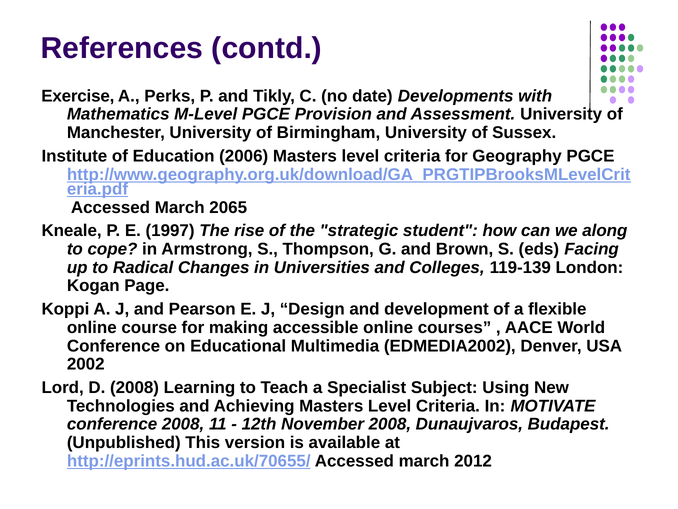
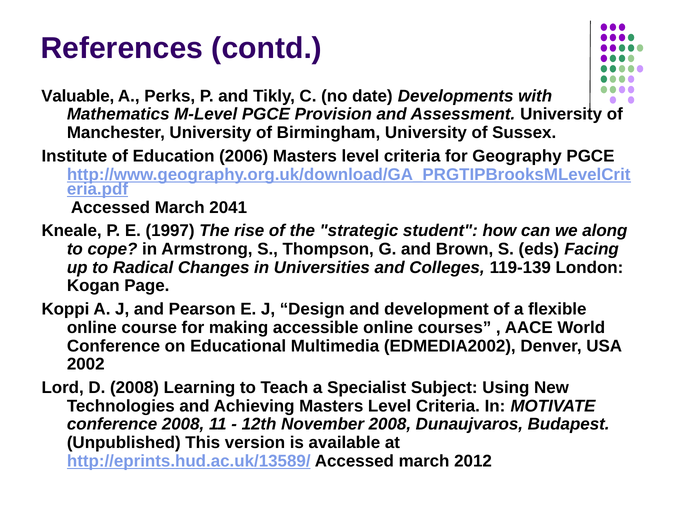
Exercise: Exercise -> Valuable (78, 96)
2065: 2065 -> 2041 (228, 207)
http://eprints.hud.ac.uk/70655/: http://eprints.hud.ac.uk/70655/ -> http://eprints.hud.ac.uk/13589/ (189, 461)
